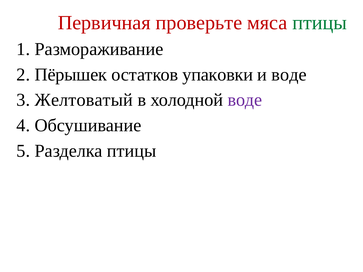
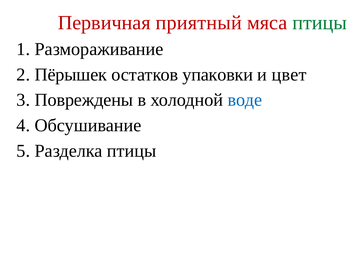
проверьте: проверьте -> приятный (199, 23)
и воде: воде -> цвет (289, 75)
Желтоватый: Желтоватый -> Повреждены (84, 100)
воде colour: purple -> blue (245, 100)
